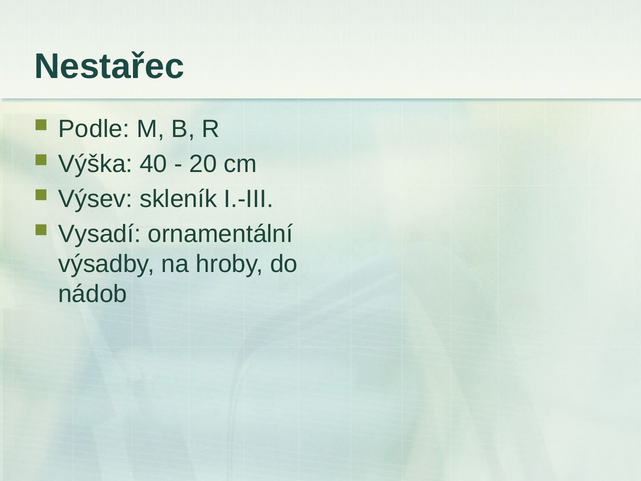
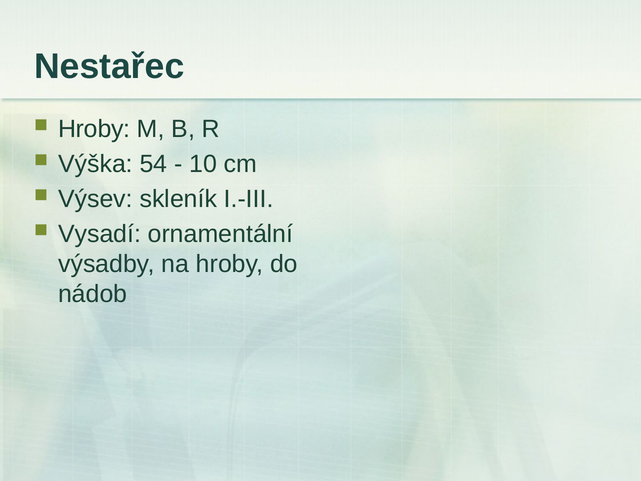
Podle: Podle -> Hroby (94, 129)
40: 40 -> 54 (153, 164)
20: 20 -> 10 (203, 164)
